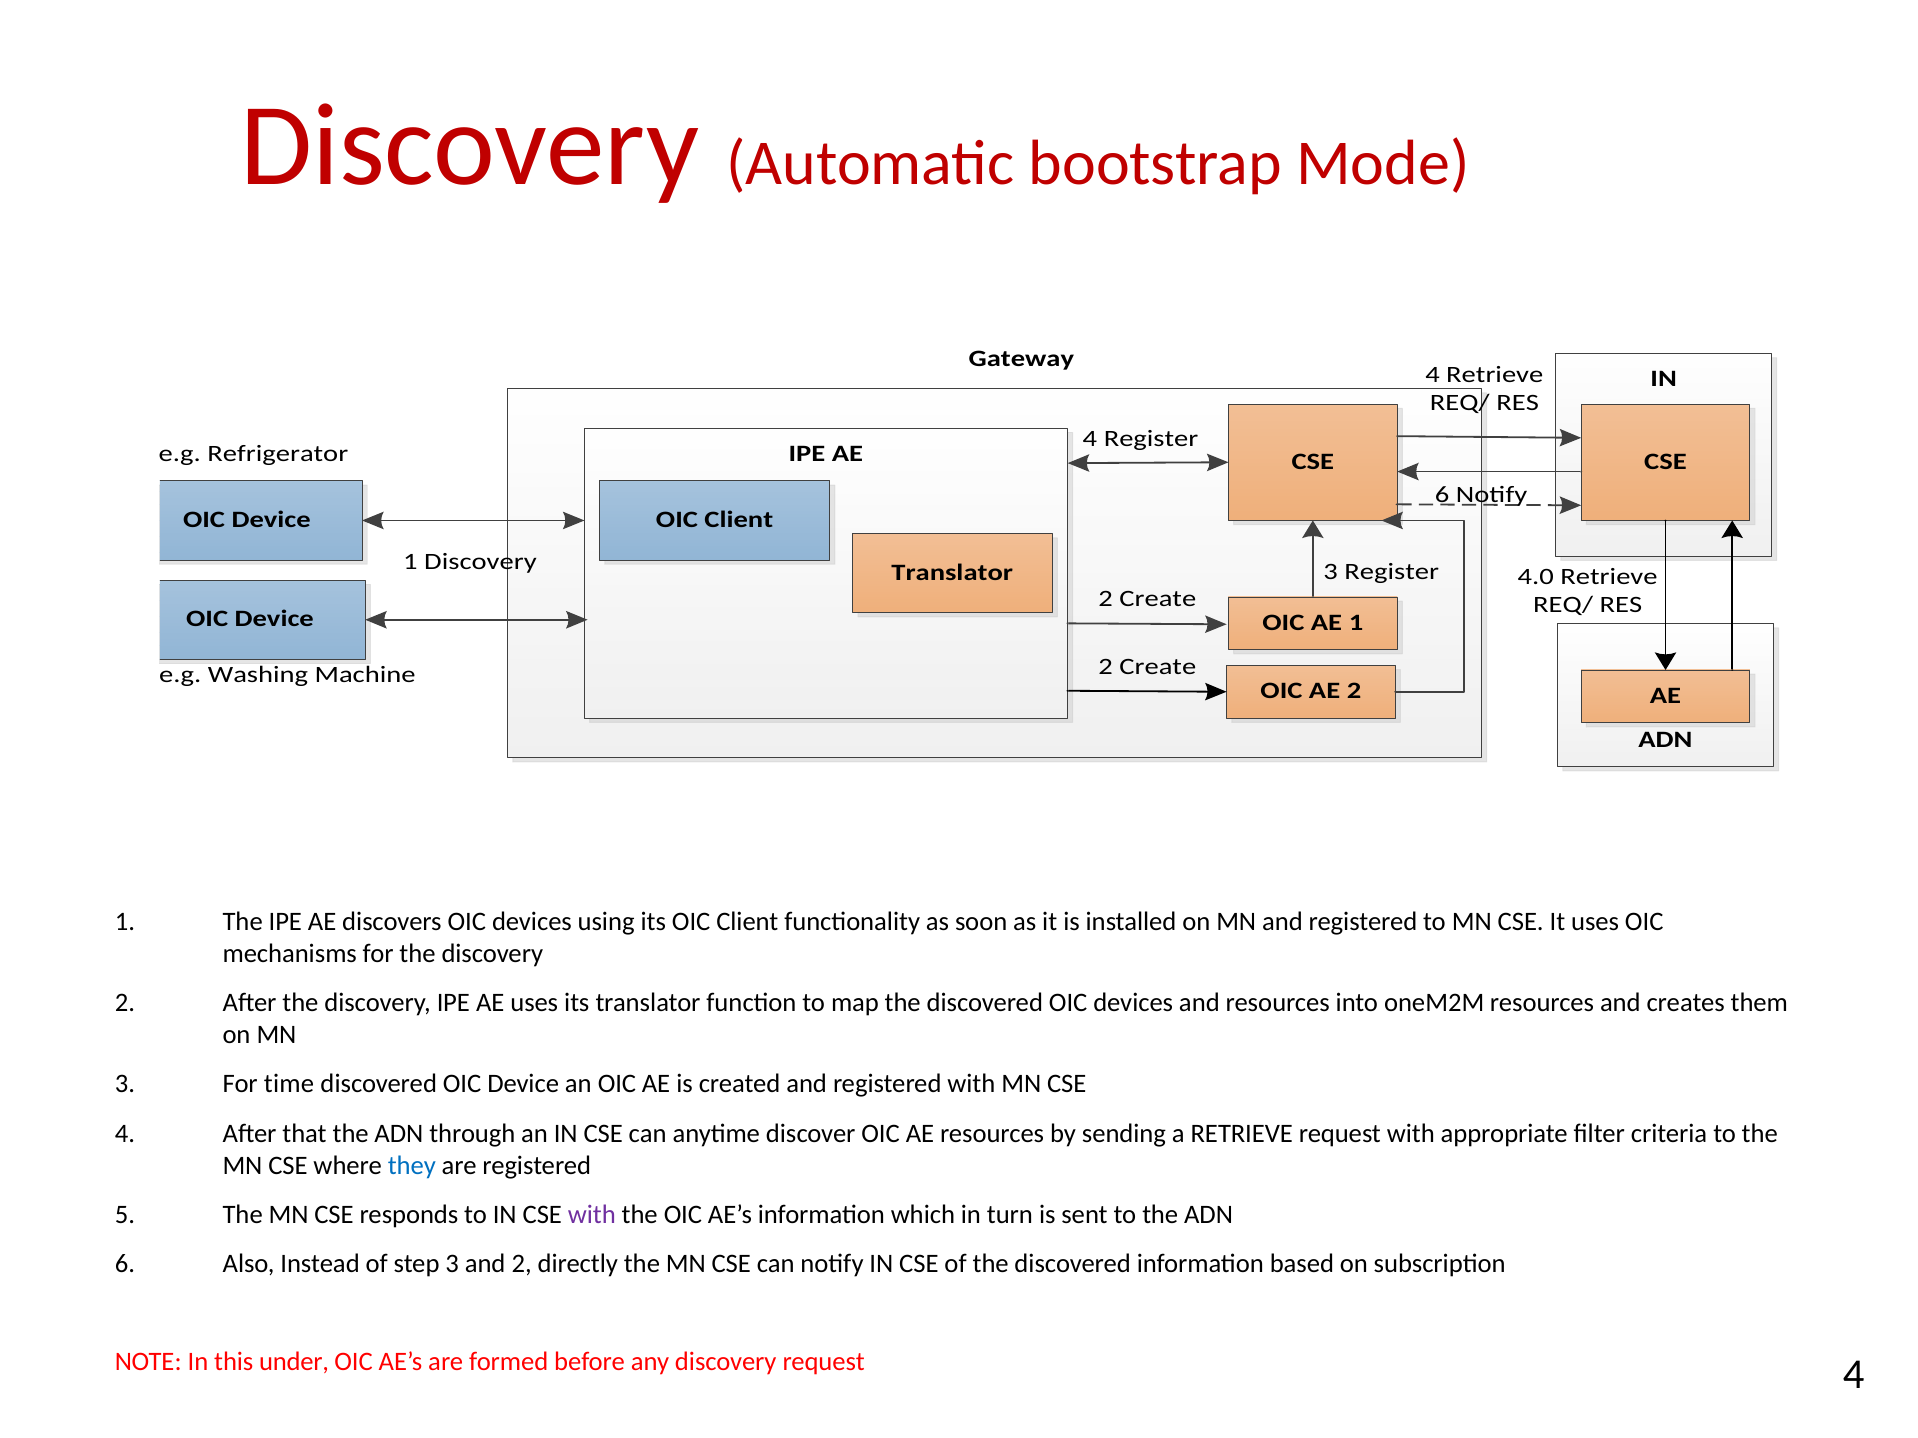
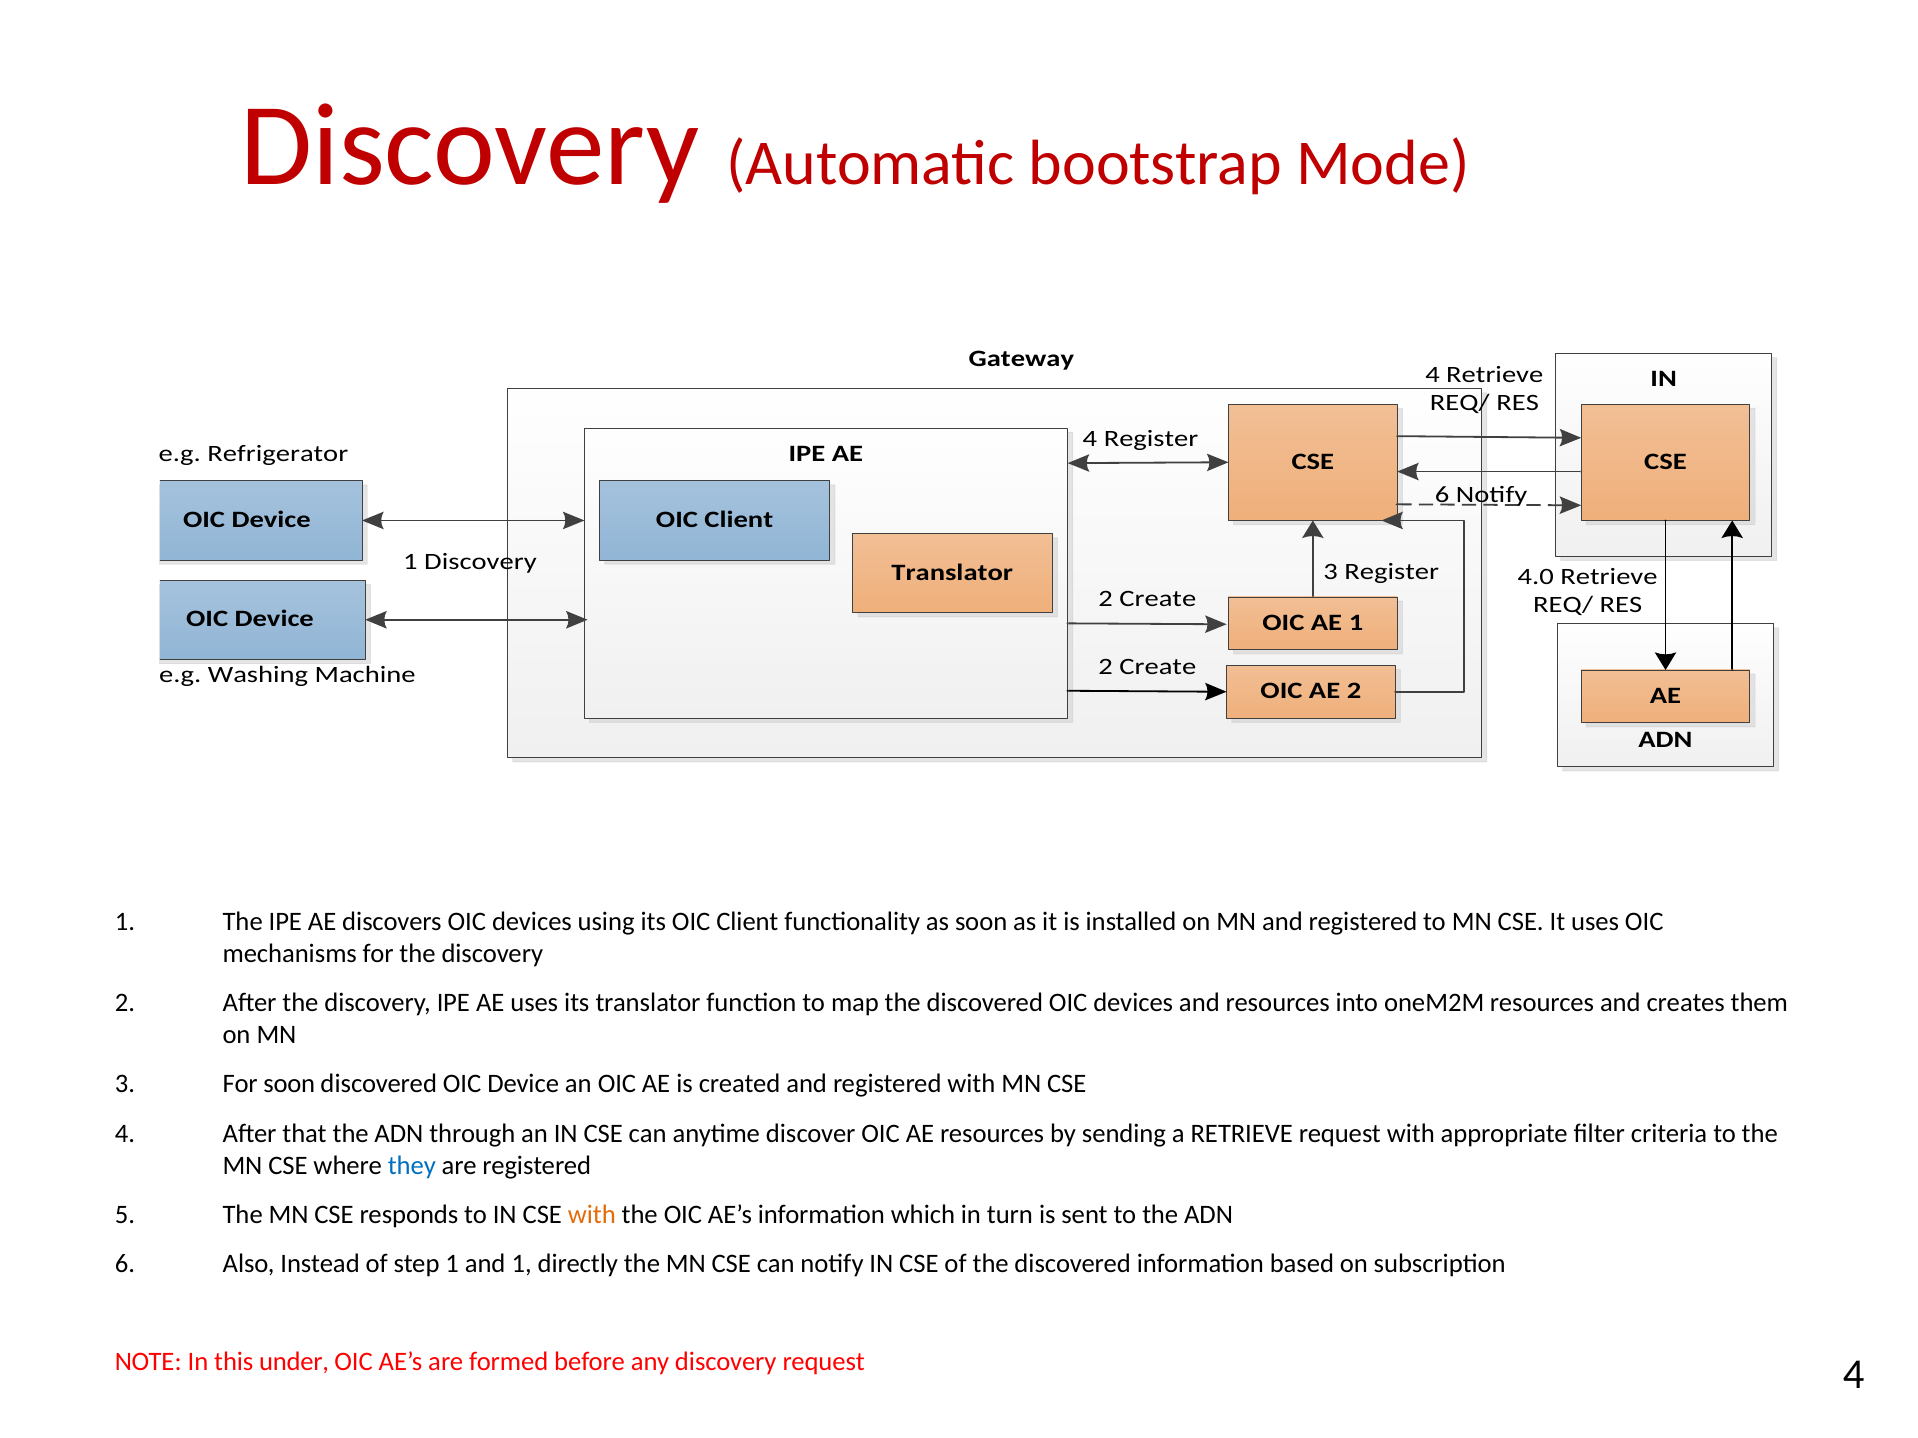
For time: time -> soon (289, 1085)
with colour: purple -> orange (592, 1215)
step 3: 3 -> 1 (452, 1264)
and 2: 2 -> 1 (522, 1264)
